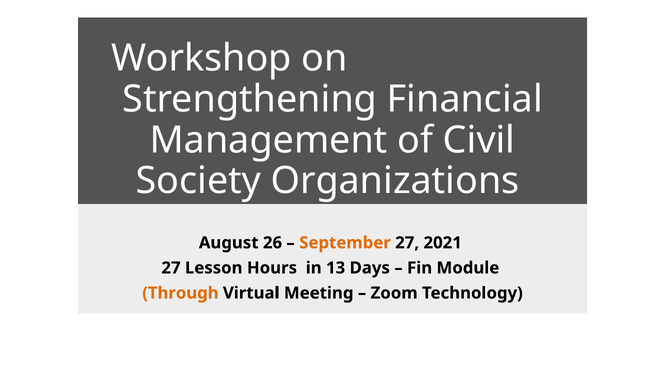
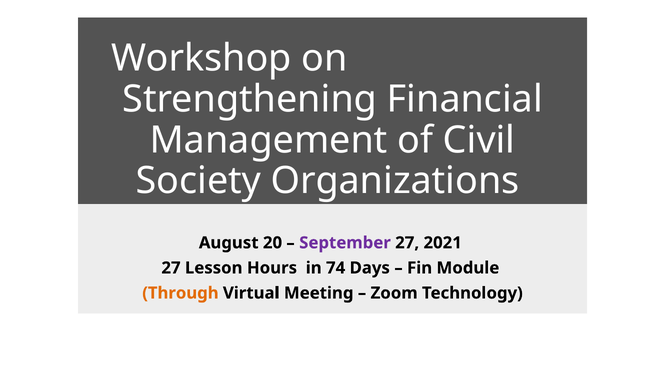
26: 26 -> 20 (273, 242)
September colour: orange -> purple (345, 242)
13: 13 -> 74 (336, 268)
